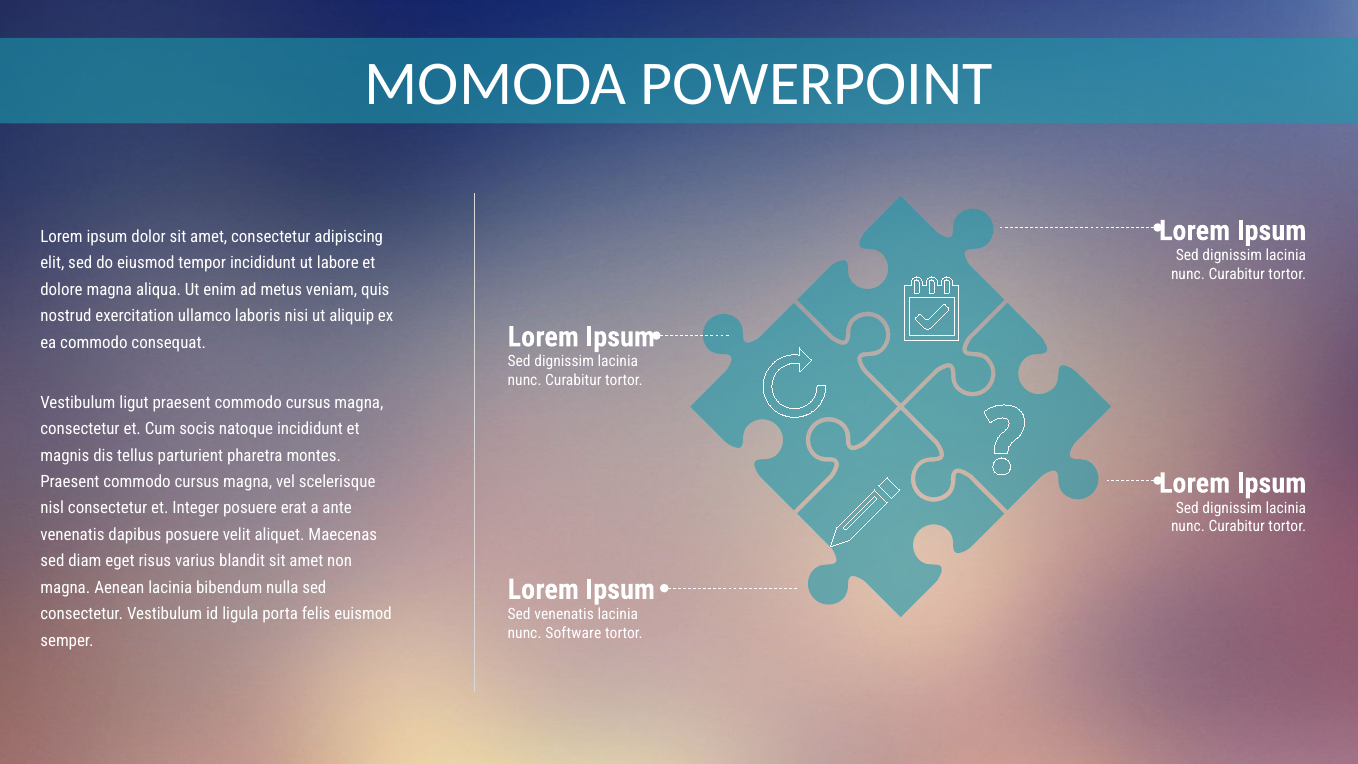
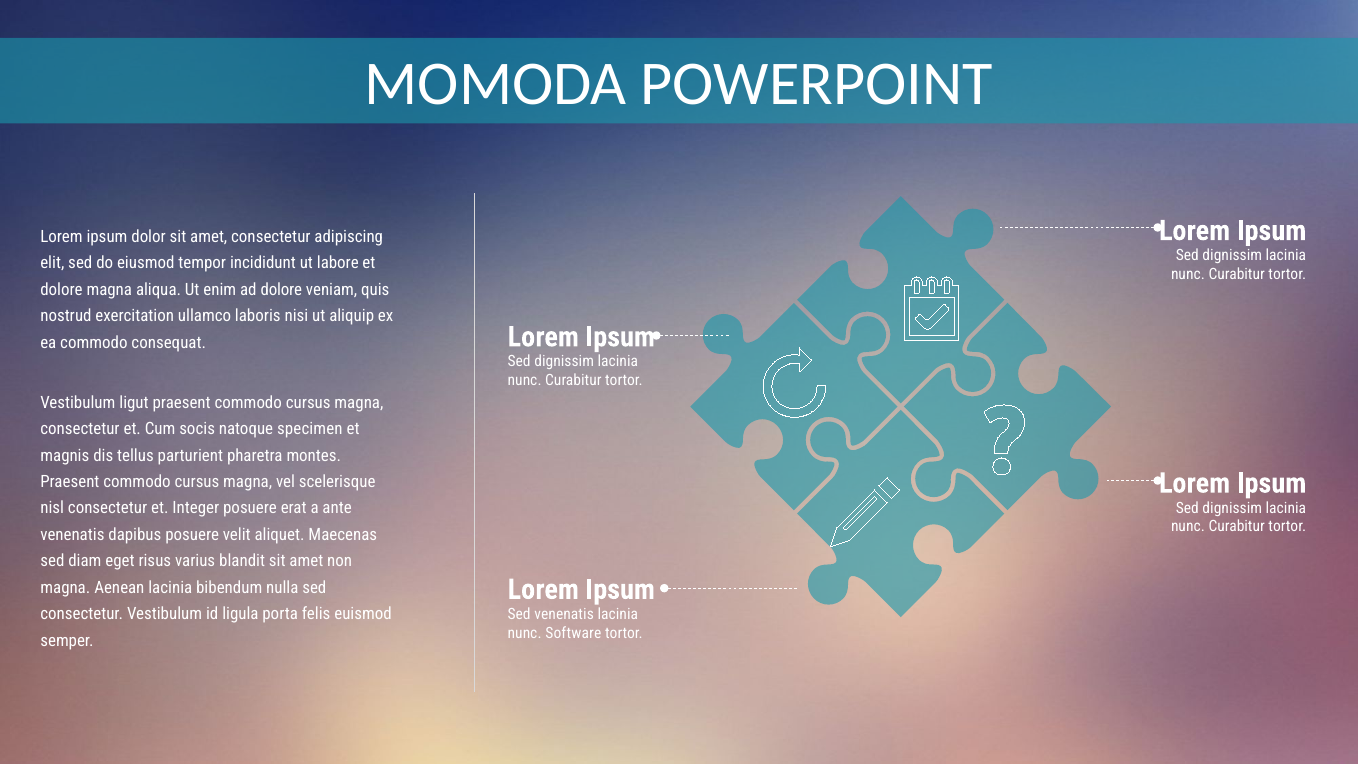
ad metus: metus -> dolore (281, 290)
natoque incididunt: incididunt -> specimen (310, 429)
